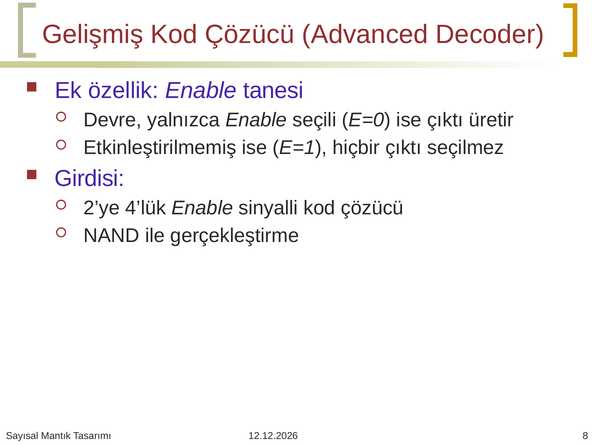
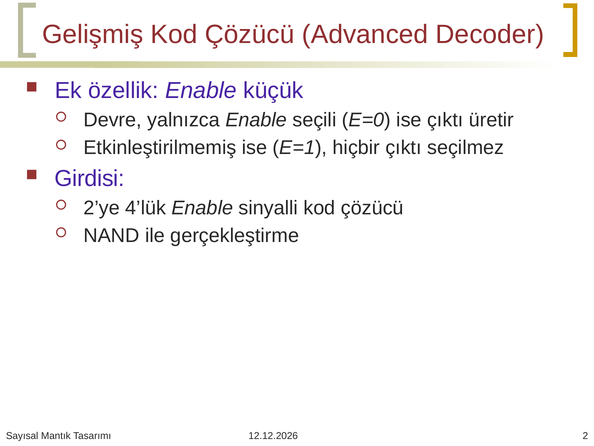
tanesi: tanesi -> küçük (273, 90)
8: 8 -> 2 (585, 435)
